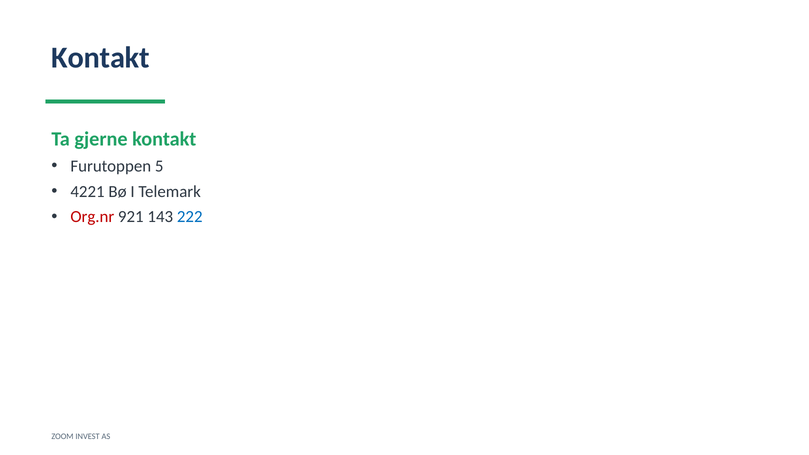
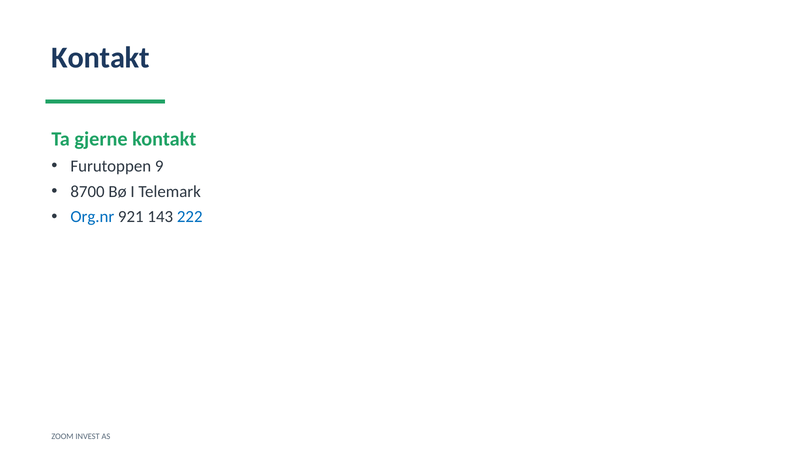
5: 5 -> 9 (159, 166)
4221: 4221 -> 8700 (88, 192)
Org.nr colour: red -> blue (92, 217)
